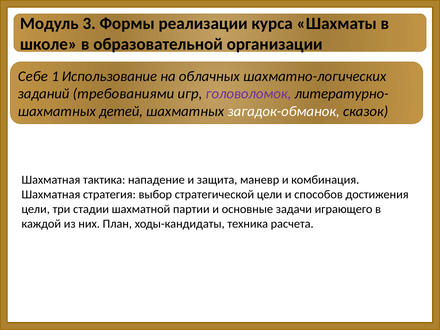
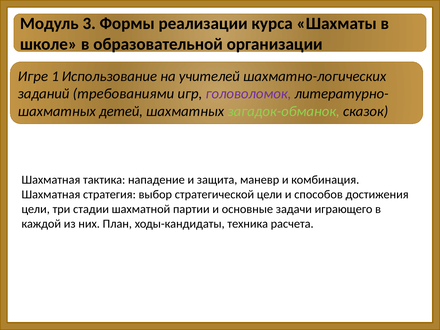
Себе: Себе -> Игре (33, 76)
облачных: облачных -> учителей (209, 76)
загадок-обманок colour: white -> light green (284, 111)
